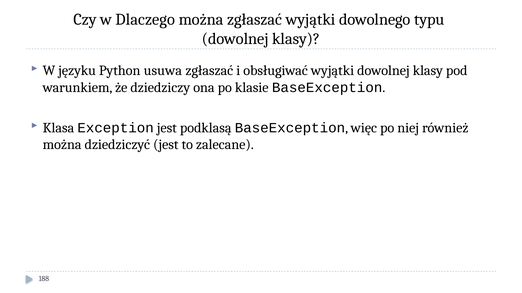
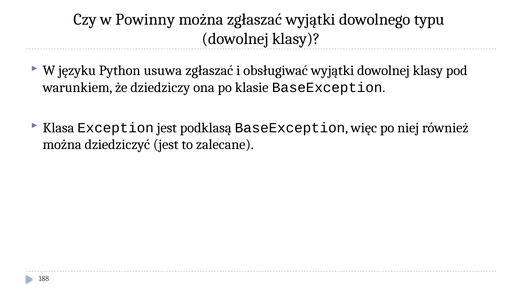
Dlaczego: Dlaczego -> Powinny (145, 19)
